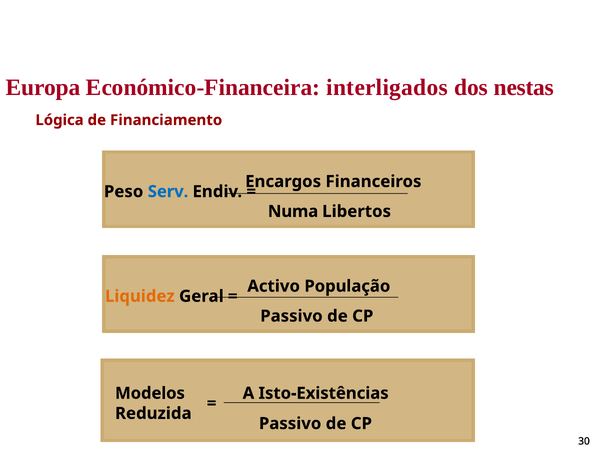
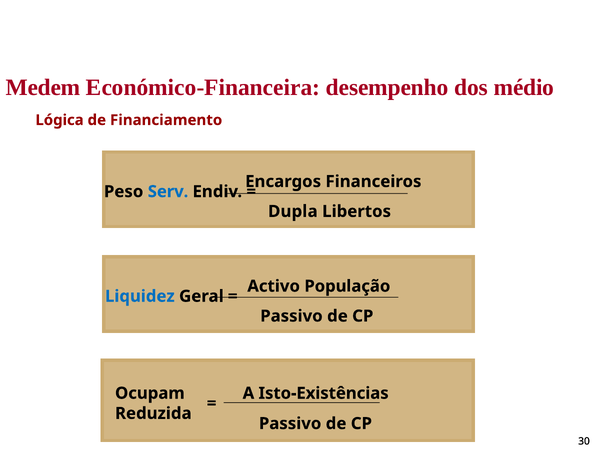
Europa: Europa -> Medem (43, 88)
interligados: interligados -> desempenho (387, 88)
nestas: nestas -> médio (524, 88)
Numa: Numa -> Dupla (293, 211)
Liquidez colour: orange -> blue (140, 296)
Modelos: Modelos -> Ocupam (150, 393)
